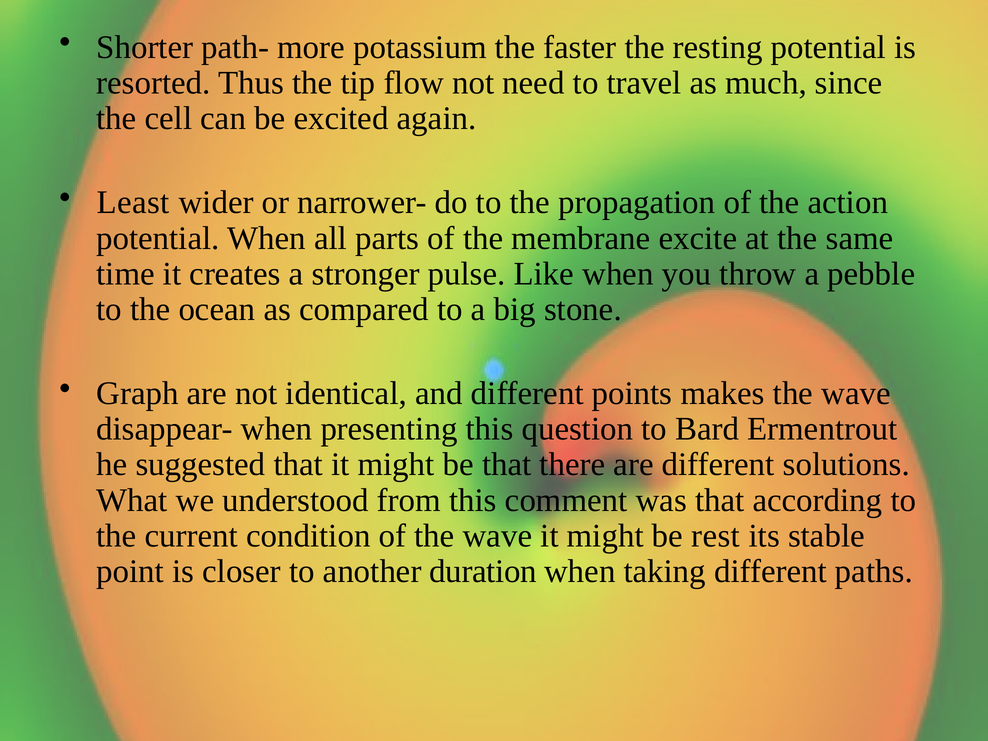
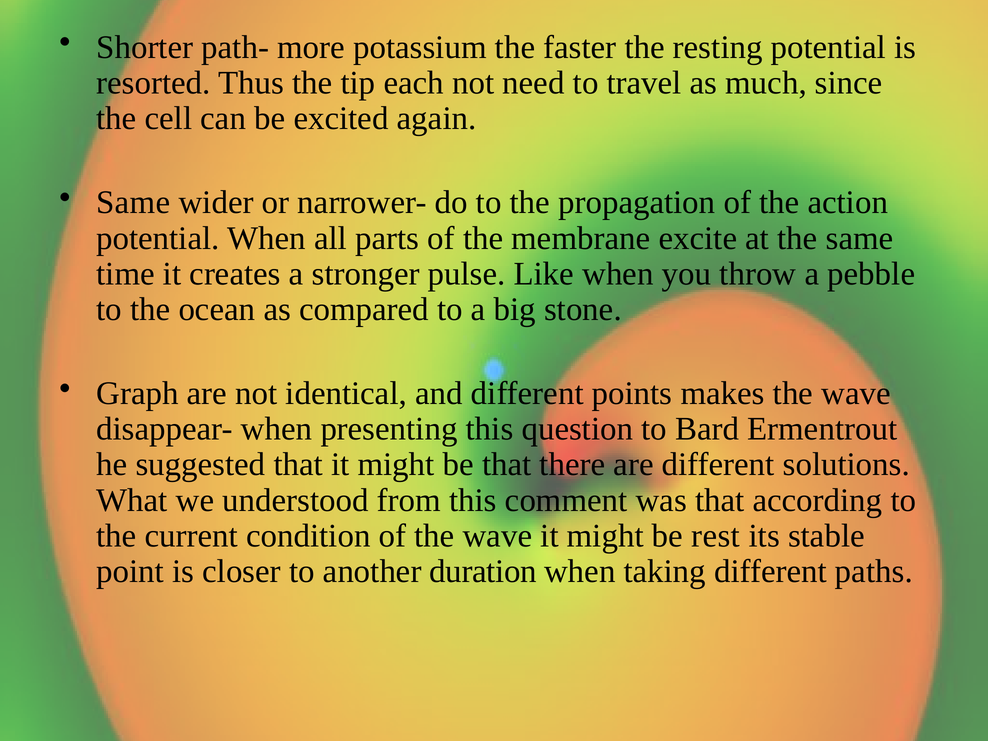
flow: flow -> each (414, 83)
Least: Least -> Same (133, 203)
